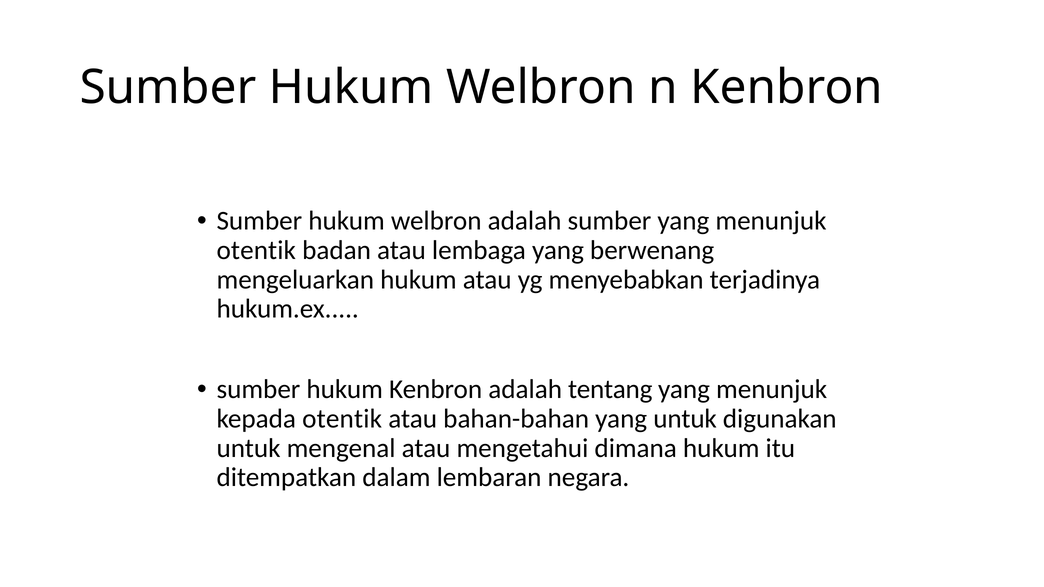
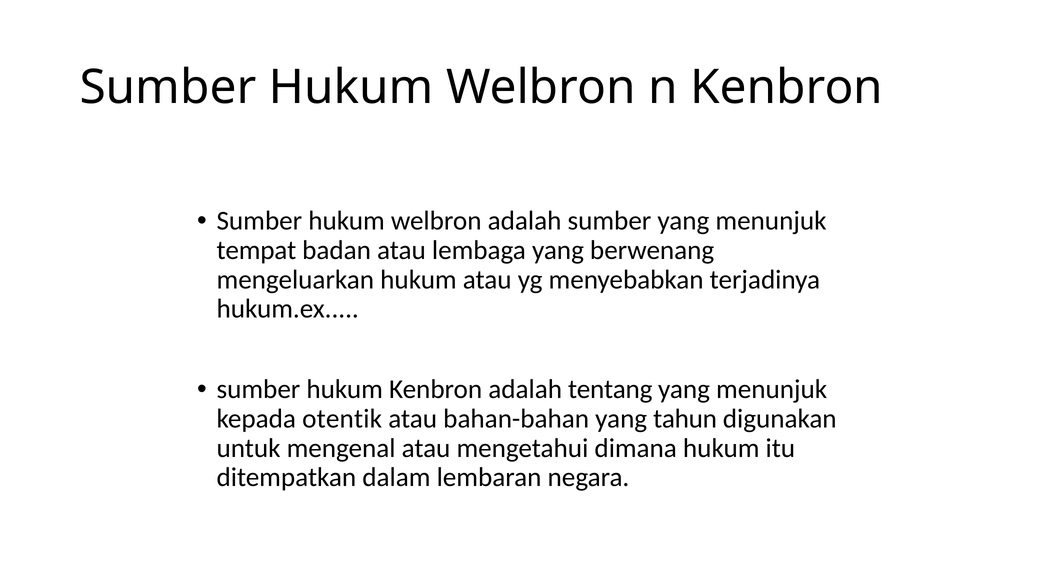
otentik: otentik -> tempat (256, 250)
yang untuk: untuk -> tahun (685, 419)
